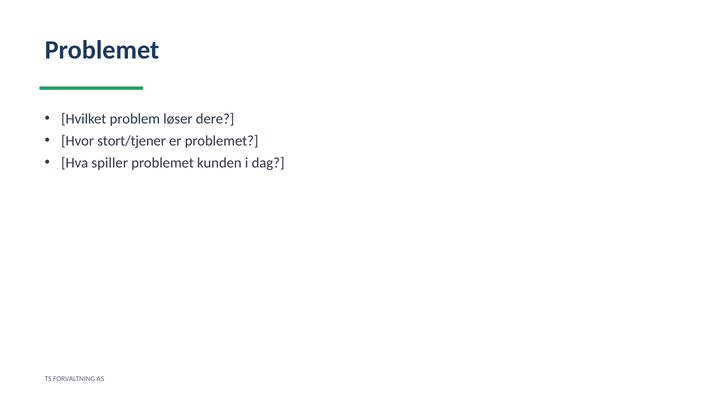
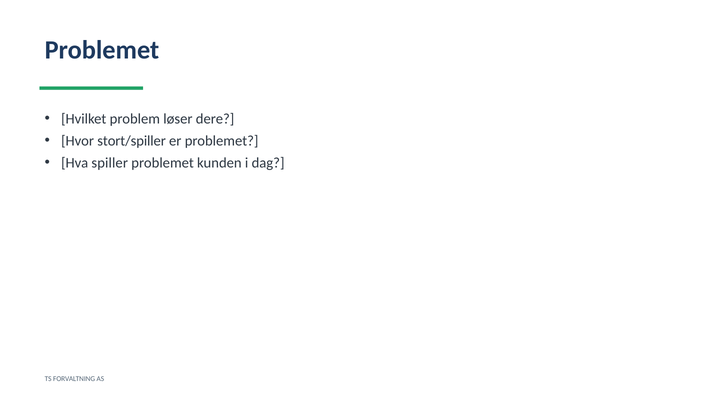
stort/tjener: stort/tjener -> stort/spiller (132, 141)
